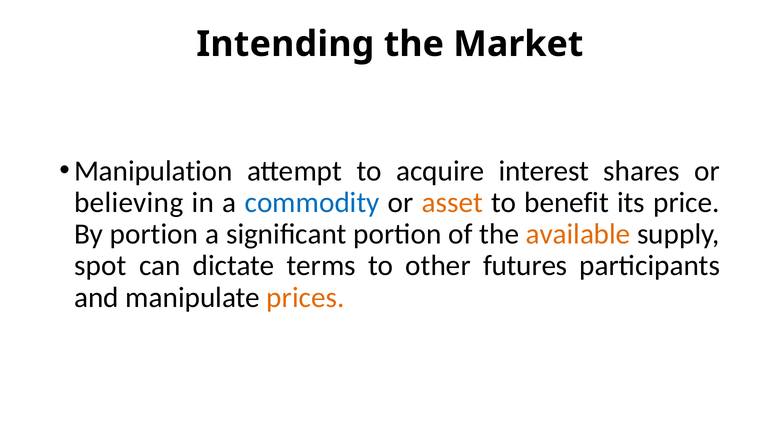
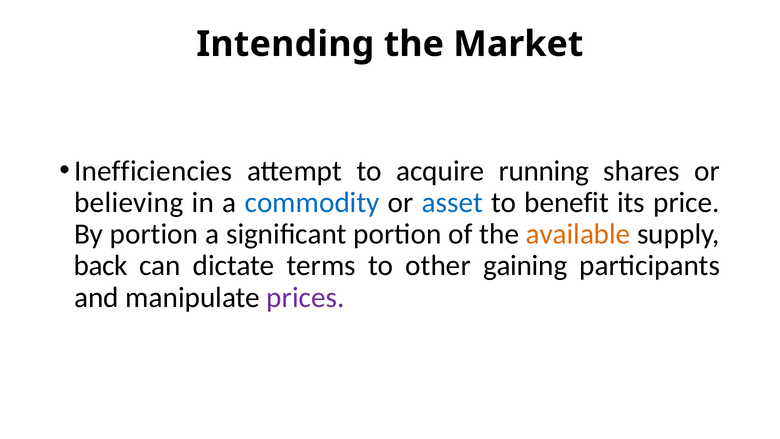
Manipulation: Manipulation -> Inefficiencies (153, 171)
interest: interest -> running (544, 171)
asset colour: orange -> blue (452, 202)
spot: spot -> back (101, 266)
futures: futures -> gaining (525, 266)
prices colour: orange -> purple (305, 297)
